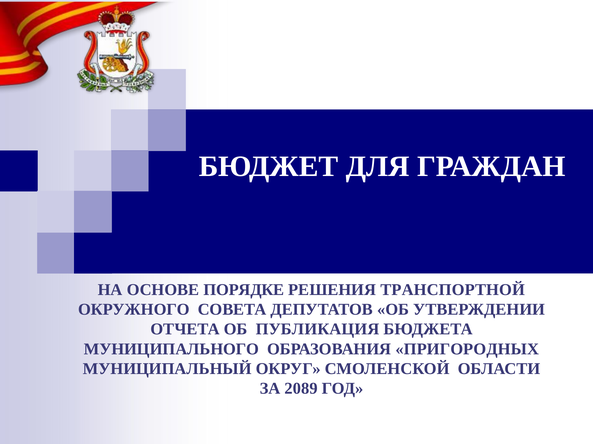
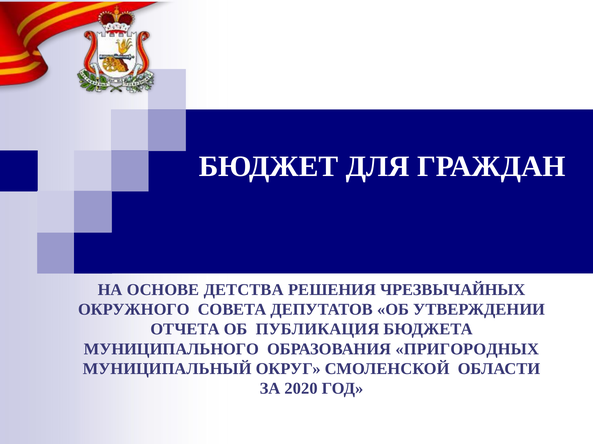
ПОРЯДКЕ: ПОРЯДКЕ -> ДЕТСТВА (244, 290)
ТРАНСПОРТНОЙ: ТРАНСПОРТНОЙ -> ЧРЕЗВЫЧАЙНЫХ (453, 290)
2089: 2089 -> 2020 (301, 389)
